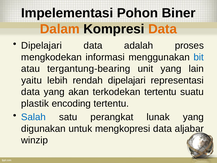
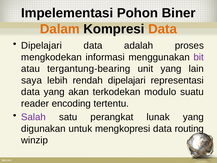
bit colour: blue -> purple (199, 57)
yaitu: yaitu -> saya (32, 80)
terkodekan tertentu: tertentu -> modulo (160, 92)
plastik: plastik -> reader (35, 103)
Salah colour: blue -> purple (33, 117)
aljabar: aljabar -> routing (189, 128)
